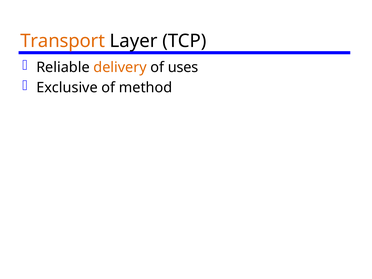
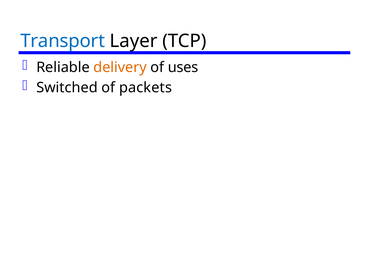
Transport colour: orange -> blue (63, 41)
Exclusive: Exclusive -> Switched (67, 88)
method: method -> packets (146, 88)
